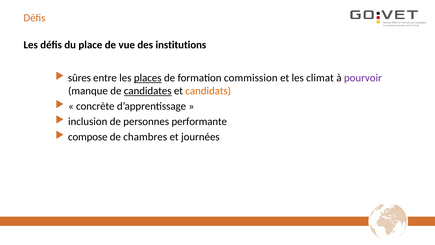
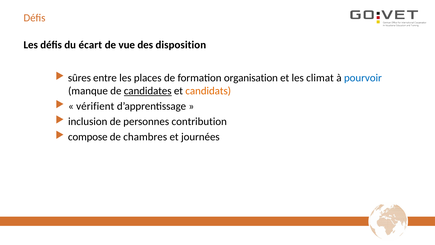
place: place -> écart (90, 45)
institutions: institutions -> disposition (181, 45)
places underline: present -> none (148, 78)
commission: commission -> organisation (251, 78)
pourvoir colour: purple -> blue (363, 78)
concrète: concrète -> vérifient (95, 106)
performante: performante -> contribution (199, 121)
